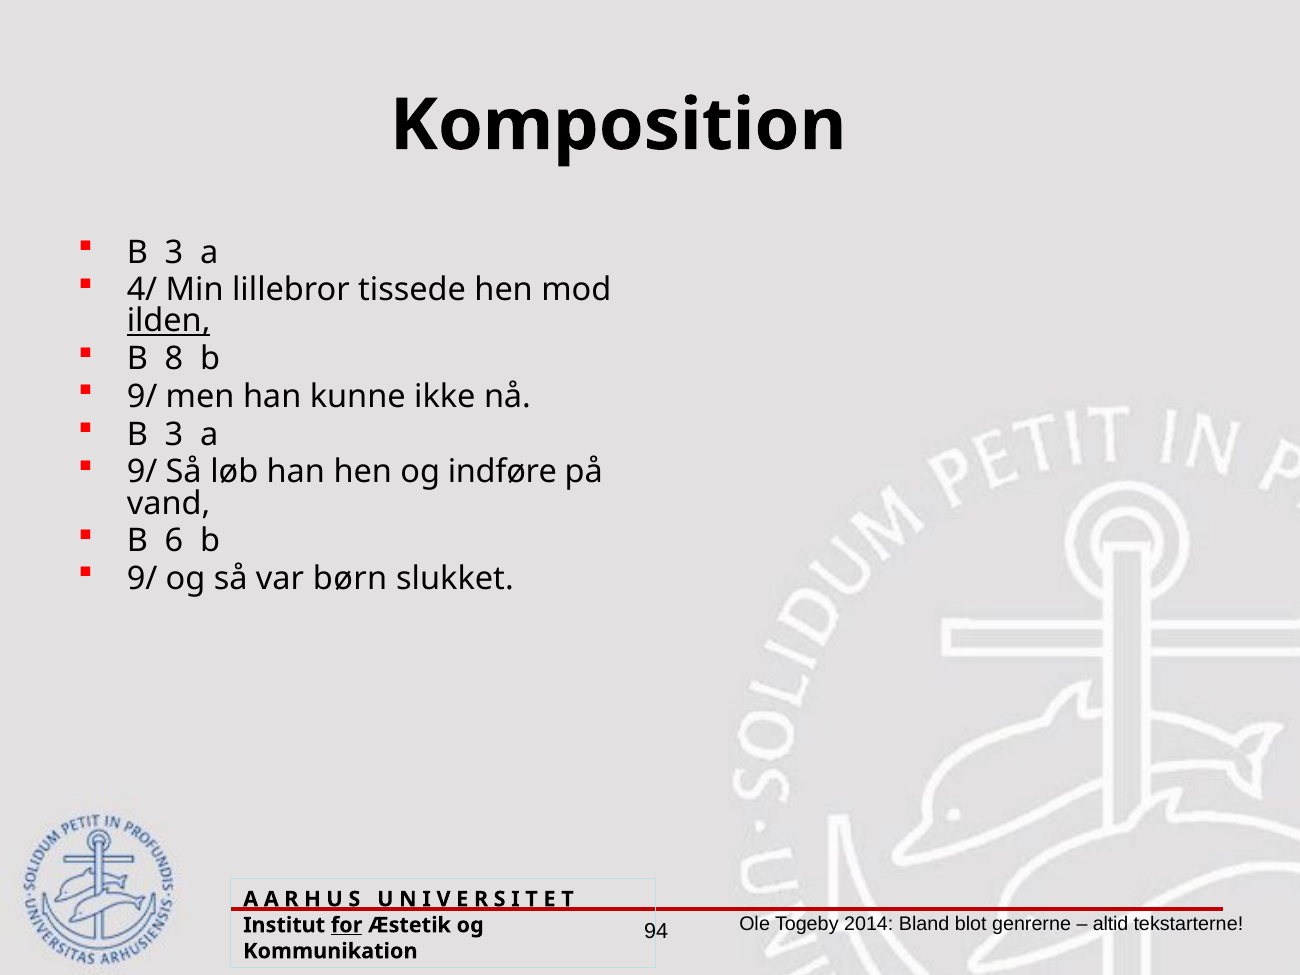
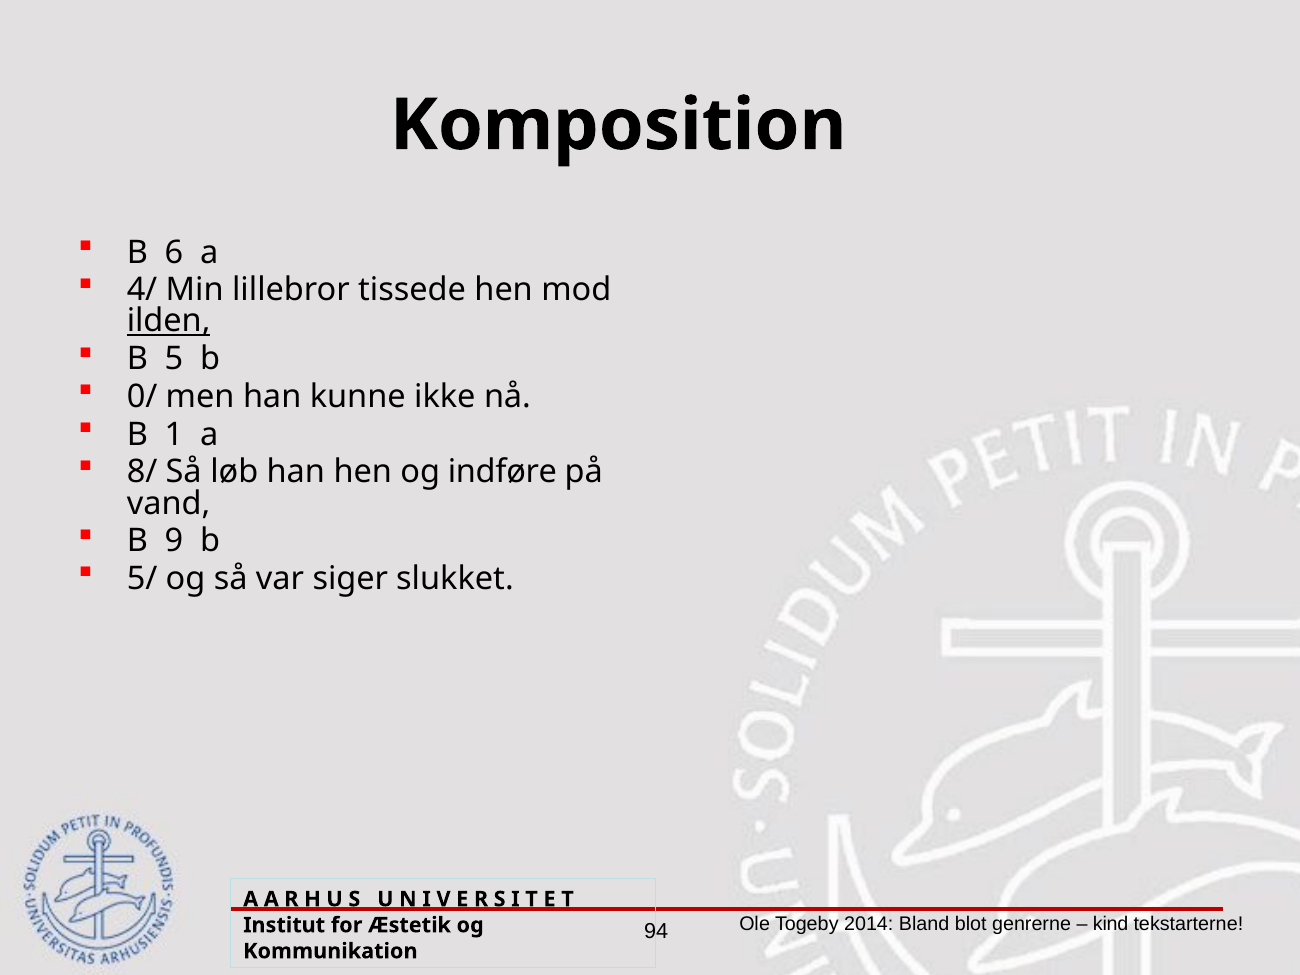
3: 3 -> 6 (174, 252)
8: 8 -> 5 (174, 359)
9/: 9/ -> 0/ (142, 397)
3: 3 -> 1 (174, 434)
9/: 9/ -> 8/ (142, 472)
6: 6 -> 9 (174, 541)
9/: 9/ -> 5/ (142, 579)
børn: børn -> siger (350, 579)
for underline: present -> none (347, 925)
altid: altid -> kind (1111, 924)
